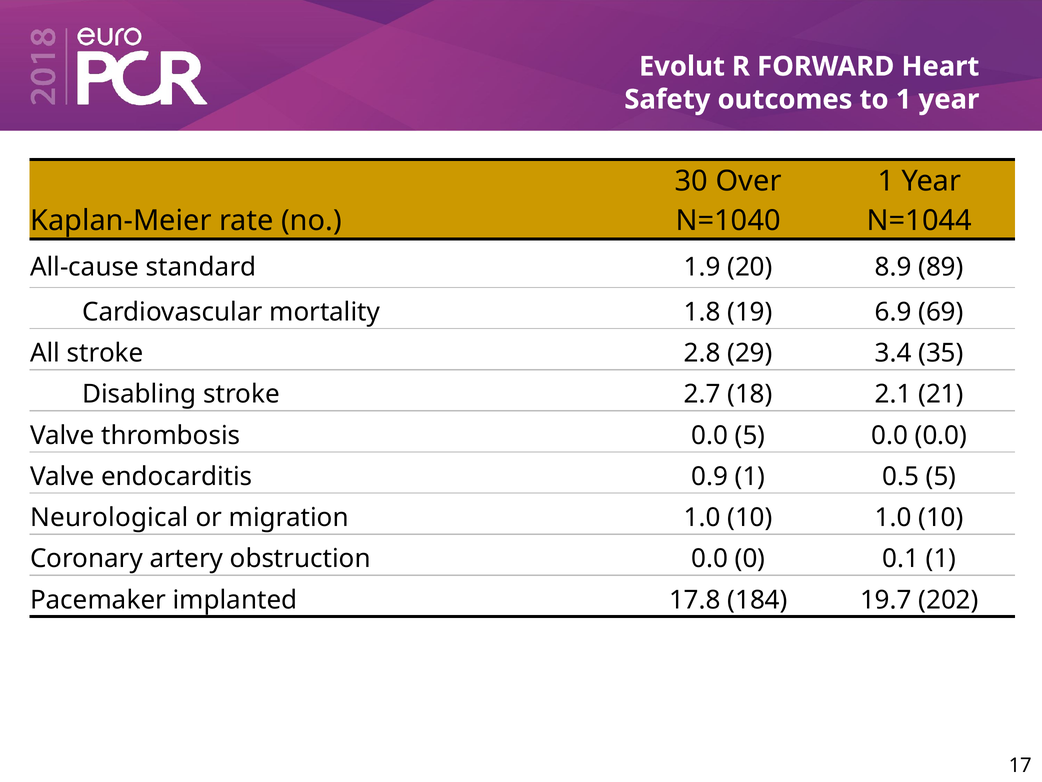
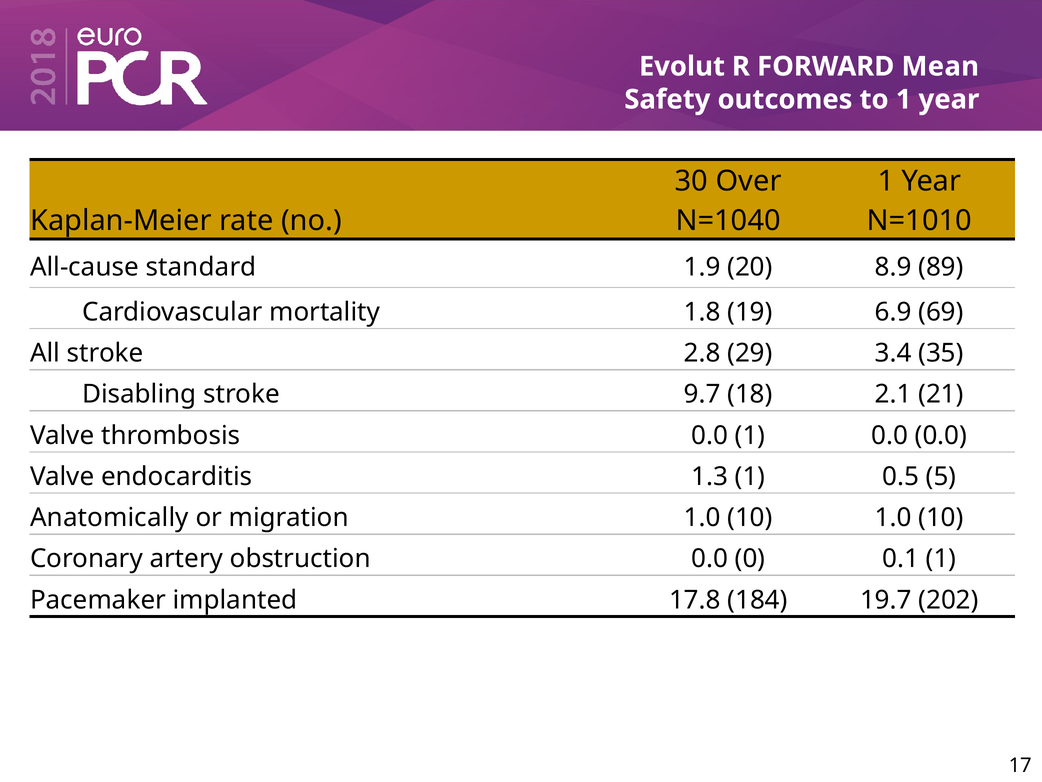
Heart: Heart -> Mean (940, 66)
N=1044: N=1044 -> N=1010 (919, 221)
2.7: 2.7 -> 9.7 (702, 394)
0.0 5: 5 -> 1 (750, 435)
0.9: 0.9 -> 1.3 (710, 476)
Neurological: Neurological -> Anatomically (109, 517)
